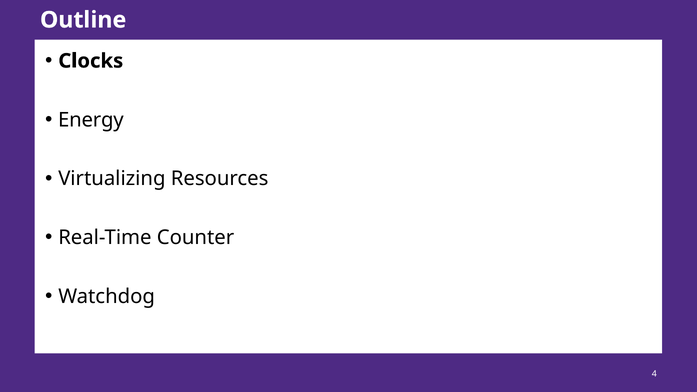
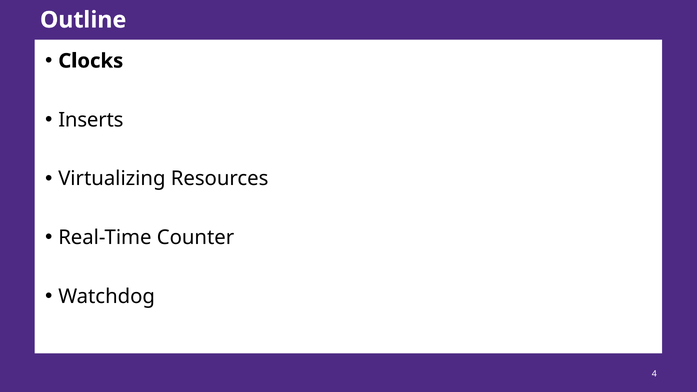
Energy: Energy -> Inserts (91, 120)
